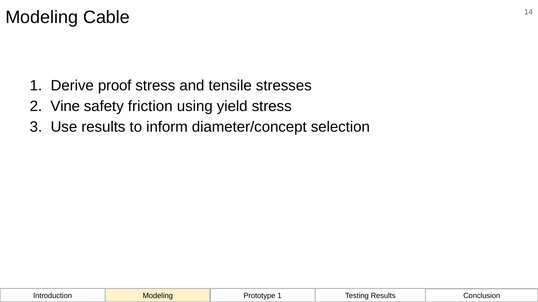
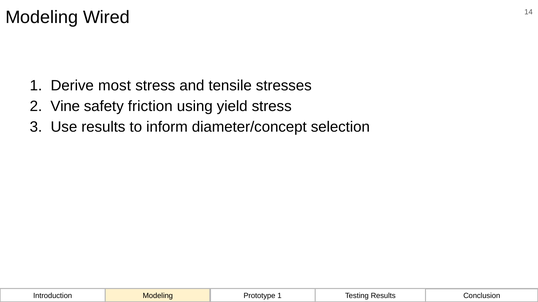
Cable: Cable -> Wired (106, 17)
proof: proof -> most (115, 86)
